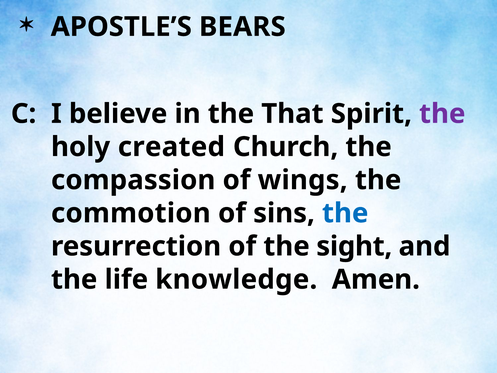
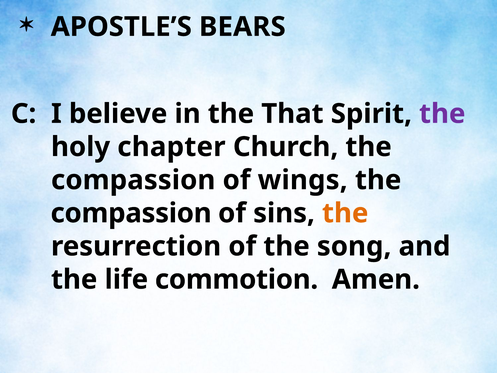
created: created -> chapter (171, 147)
commotion: commotion -> compassion (131, 213)
the colour: blue -> orange (345, 213)
sight: sight -> song (354, 246)
knowledge: knowledge -> commotion (237, 279)
